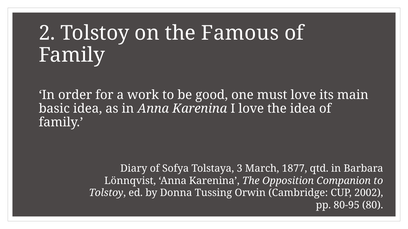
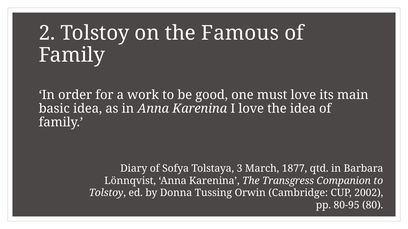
Opposition: Opposition -> Transgress (288, 181)
